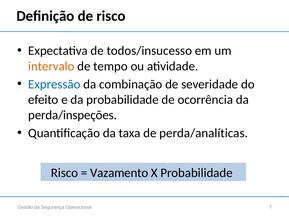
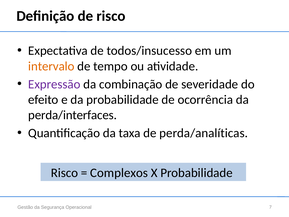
Expressão colour: blue -> purple (54, 84)
perda/inspeções: perda/inspeções -> perda/interfaces (73, 115)
Vazamento: Vazamento -> Complexos (119, 173)
